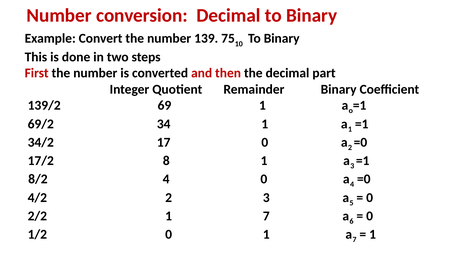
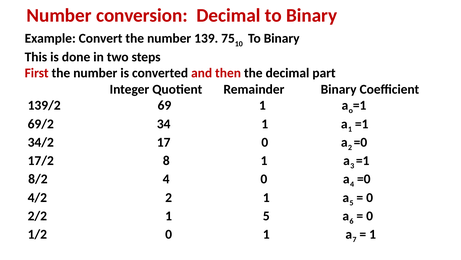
2 3: 3 -> 1 (266, 197)
1 7: 7 -> 5 (266, 215)
